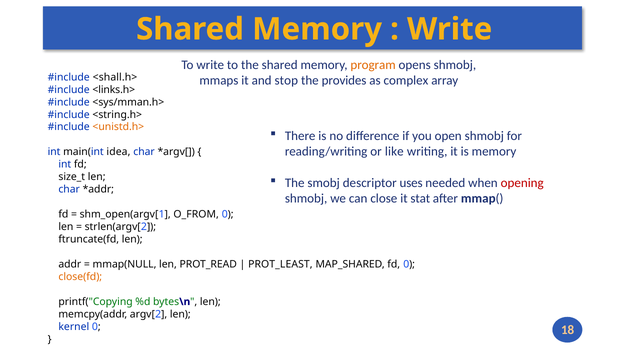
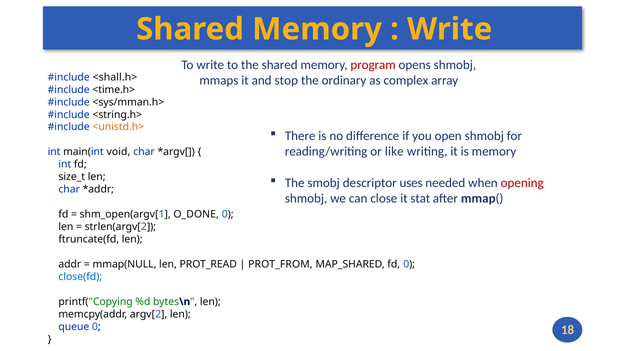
program colour: orange -> red (373, 65)
provides: provides -> ordinary (344, 81)
<links.h>: <links.h> -> <time.h> (114, 90)
idea: idea -> void (118, 152)
O_FROM: O_FROM -> O_DONE (196, 215)
PROT_LEAST: PROT_LEAST -> PROT_FROM (280, 265)
close(fd colour: orange -> blue (80, 277)
kernel: kernel -> queue (74, 327)
